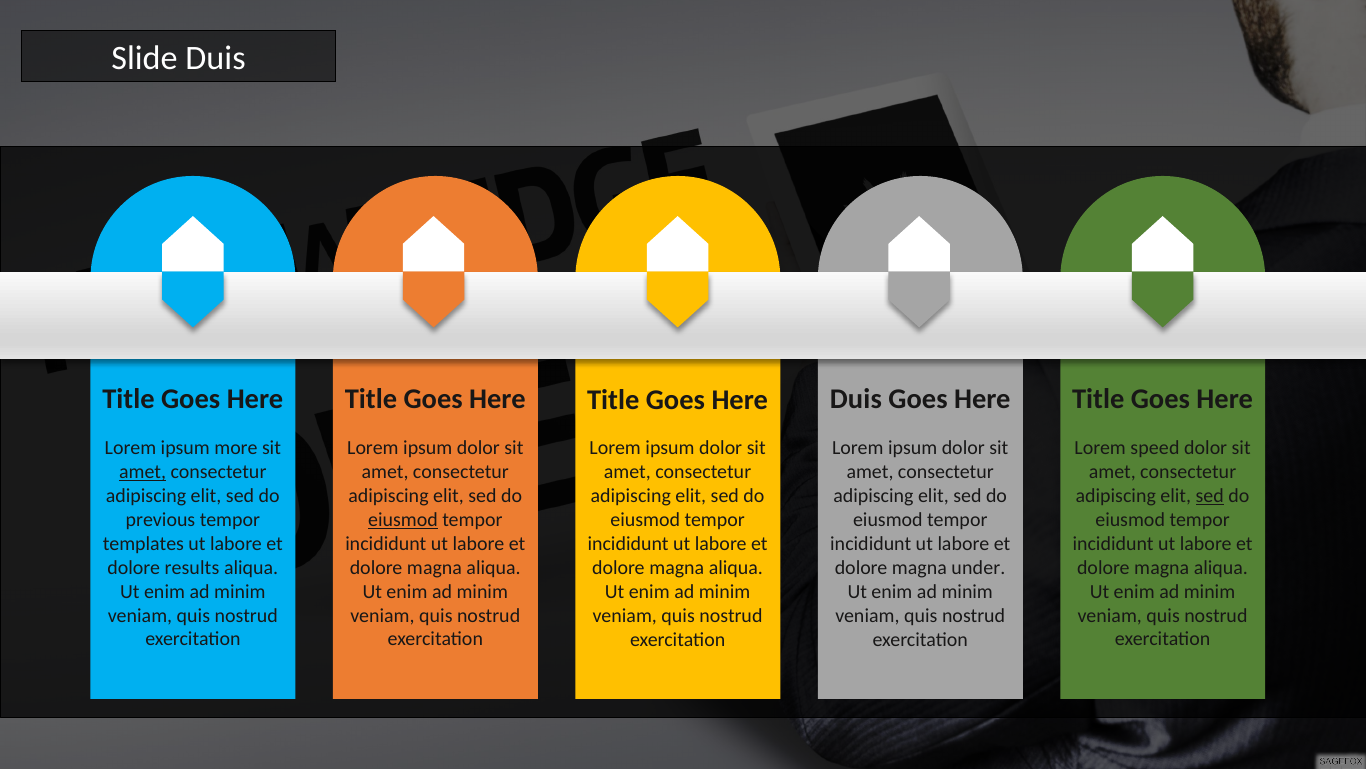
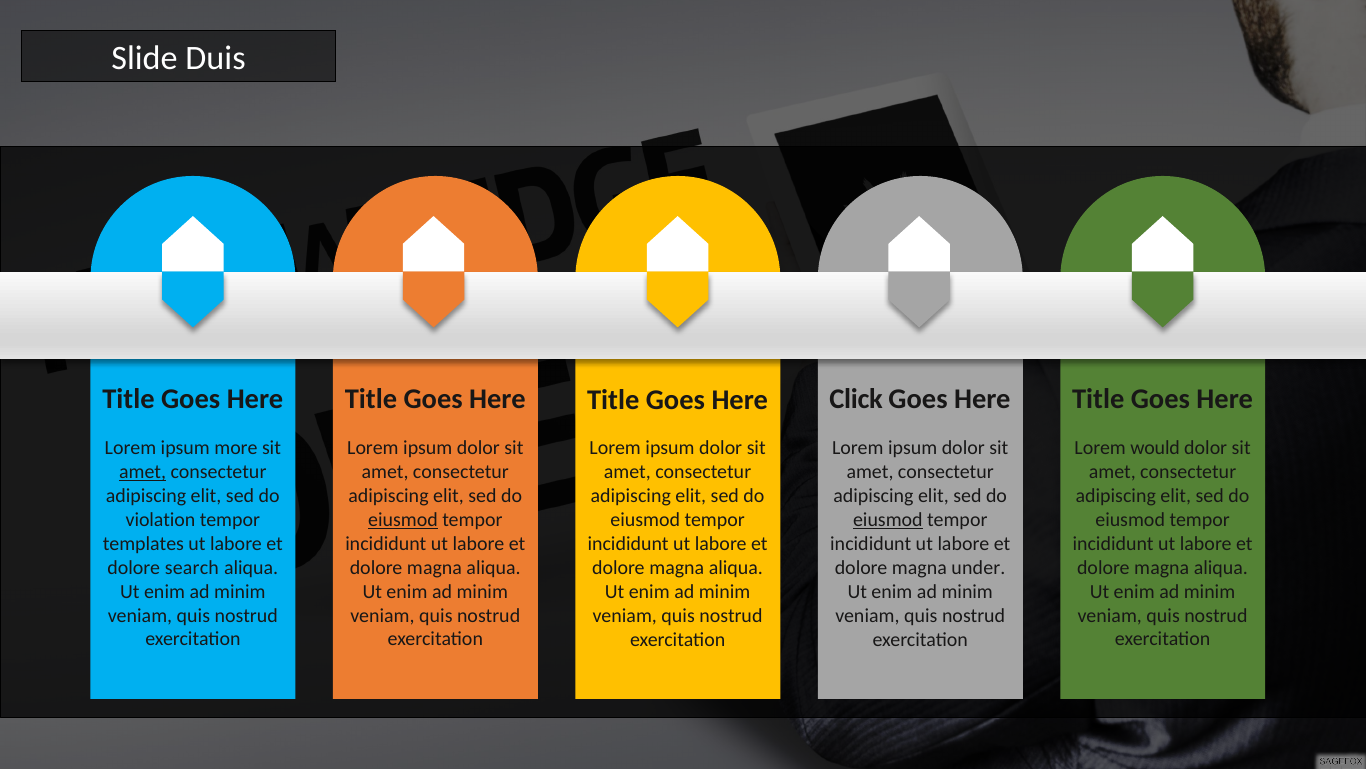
Duis: Duis -> Click (856, 399)
speed: speed -> would (1155, 448)
sed underline: present -> none (1210, 495)
previous: previous -> violation (160, 519)
eiusmod underline: none -> present (888, 519)
results: results -> search (192, 567)
